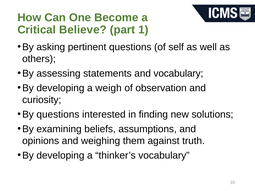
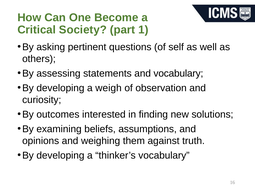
Believe: Believe -> Society (83, 30)
By questions: questions -> outcomes (58, 115)
